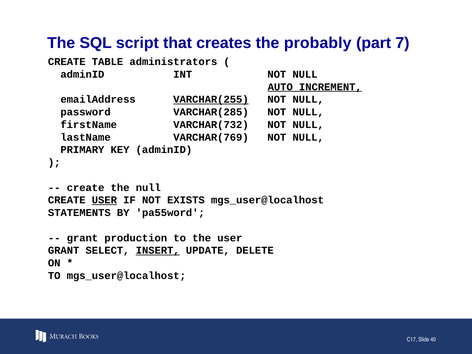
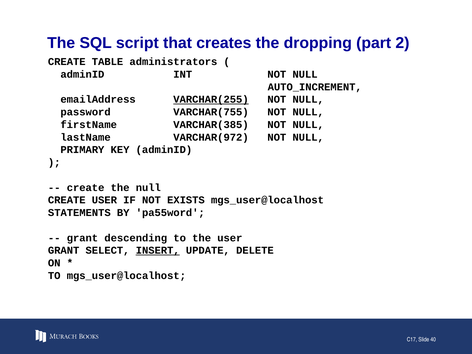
probably: probably -> dropping (318, 43)
7: 7 -> 2 (402, 43)
AUTO_INCREMENT underline: present -> none (315, 87)
VARCHAR(285: VARCHAR(285 -> VARCHAR(755 (211, 112)
VARCHAR(732: VARCHAR(732 -> VARCHAR(385 (211, 125)
VARCHAR(769: VARCHAR(769 -> VARCHAR(972 (211, 137)
USER underline: present -> none (104, 200)
production: production -> descending (136, 238)
